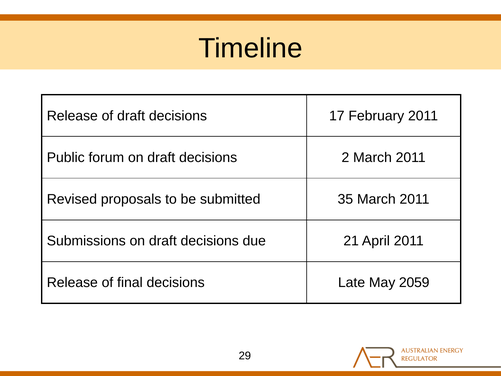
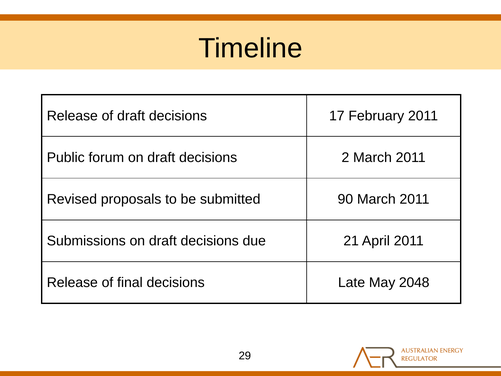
35: 35 -> 90 (345, 199)
2059: 2059 -> 2048 (414, 282)
